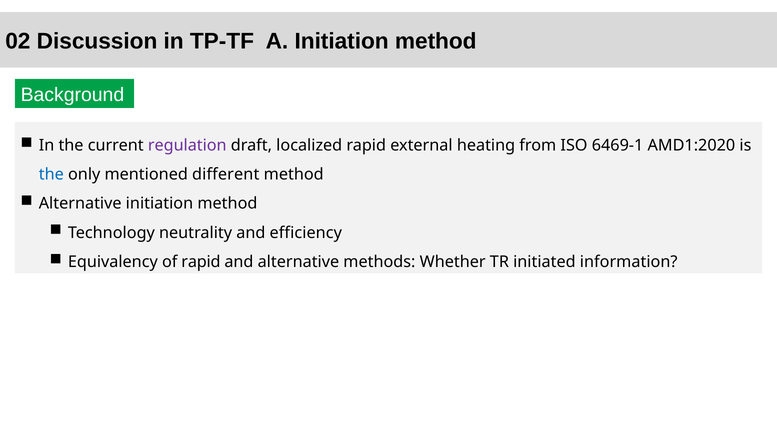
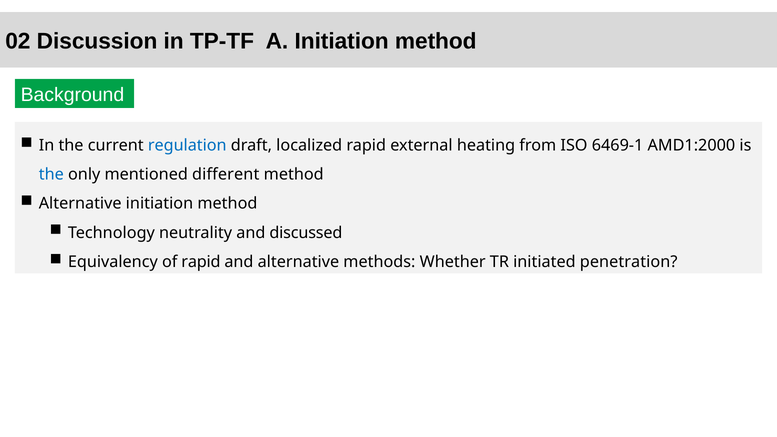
regulation colour: purple -> blue (187, 145)
AMD1:2020: AMD1:2020 -> AMD1:2000 (691, 145)
efficiency: efficiency -> discussed (306, 233)
information: information -> penetration (629, 262)
